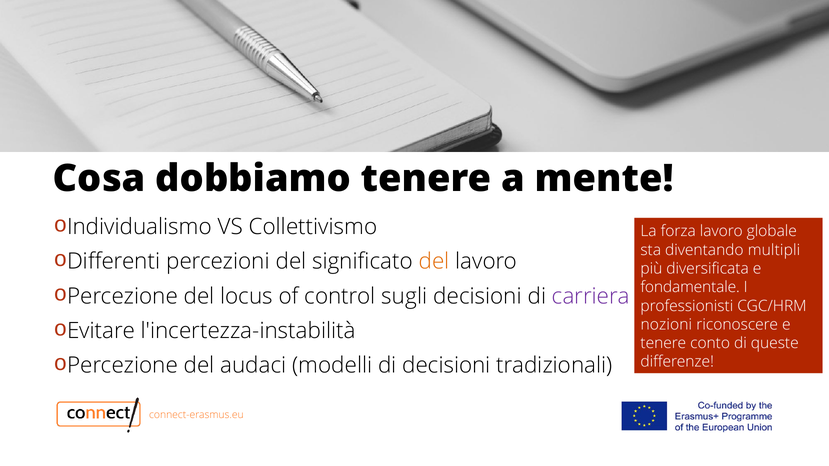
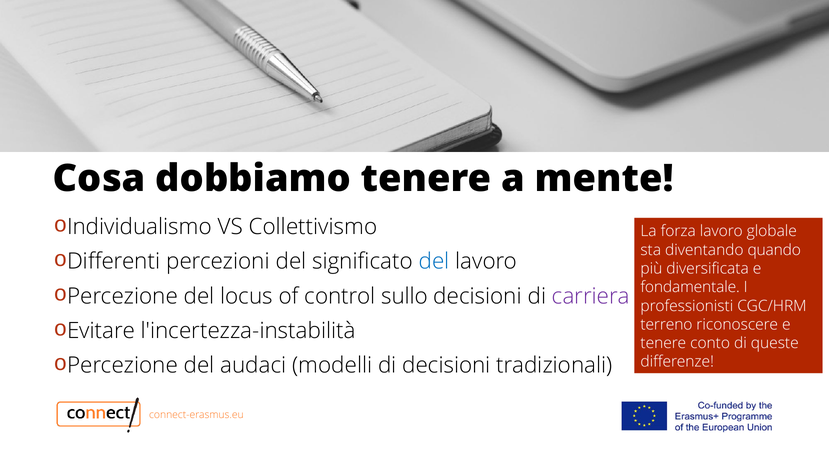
multipli: multipli -> quando (774, 250)
del colour: orange -> blue (434, 262)
sugli: sugli -> sullo (404, 296)
nozioni: nozioni -> terreno (666, 325)
